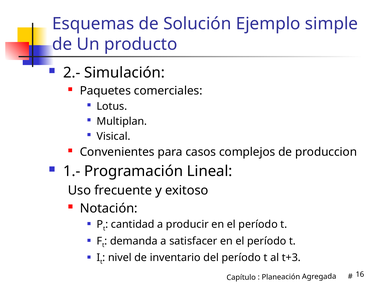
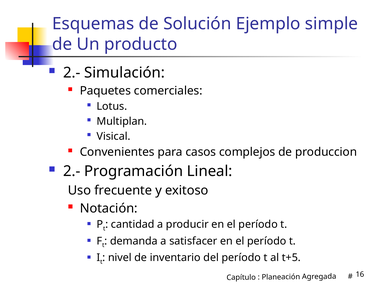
1.-: 1.- -> 2.- (72, 171)
t+3: t+3 -> t+5 (291, 258)
